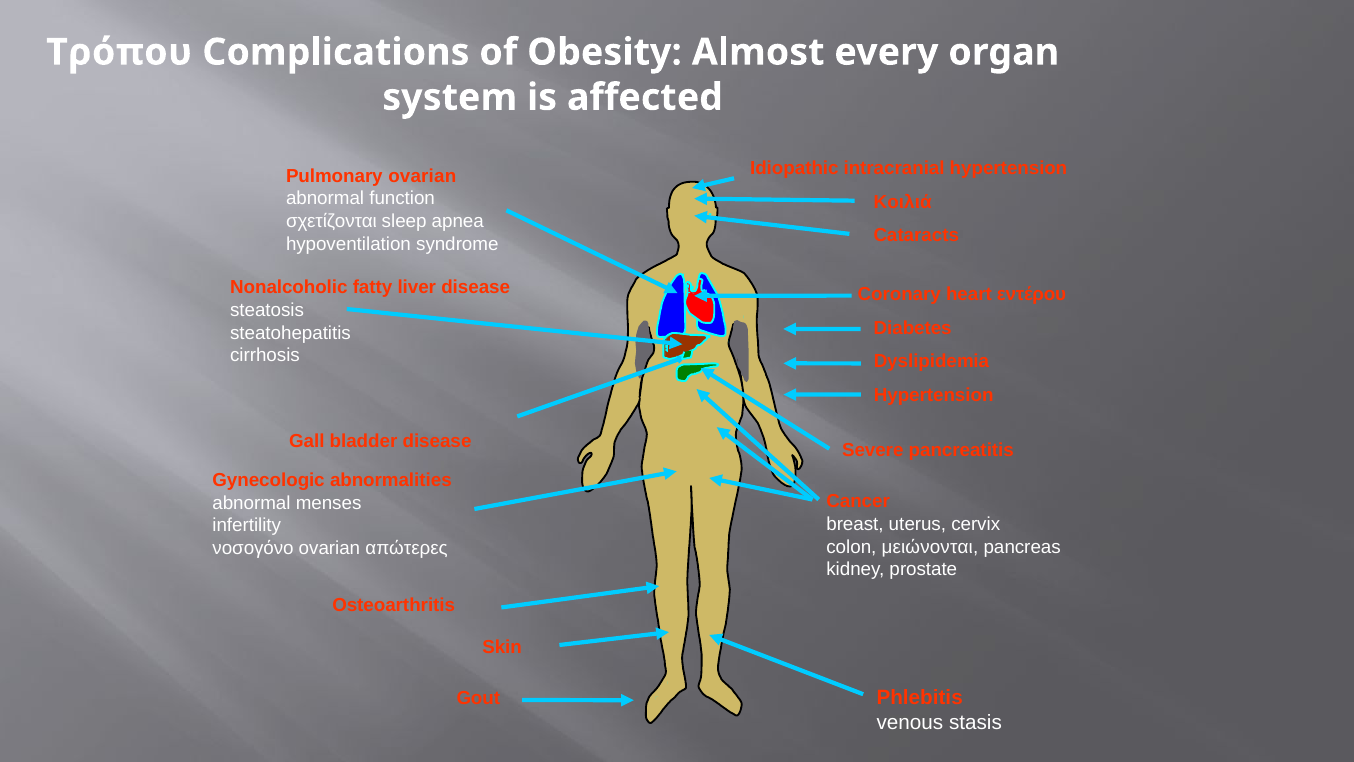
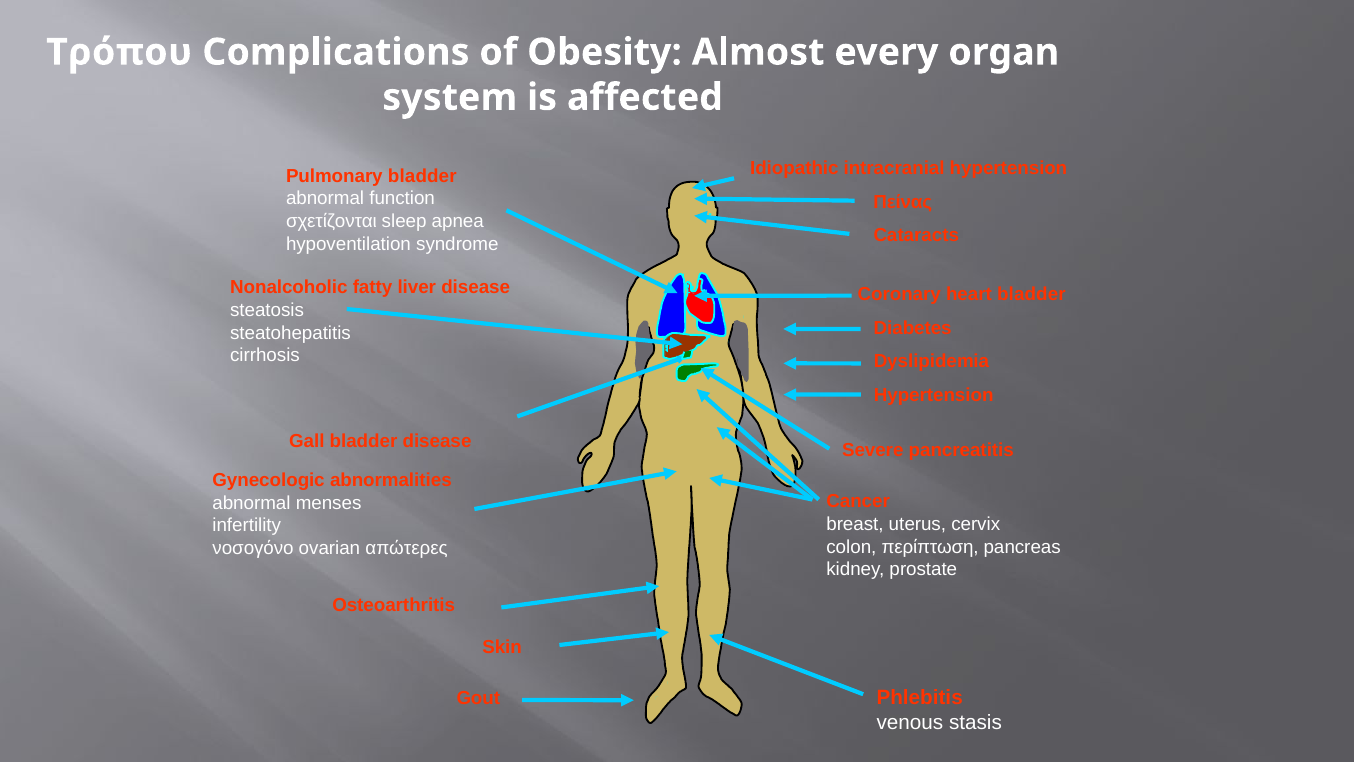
Pulmonary ovarian: ovarian -> bladder (422, 176)
Κοιλιά: Κοιλιά -> Πείνας (903, 202)
heart εντέρου: εντέρου -> bladder (1031, 294)
μειώνονται: μειώνονται -> περίπτωση (930, 547)
